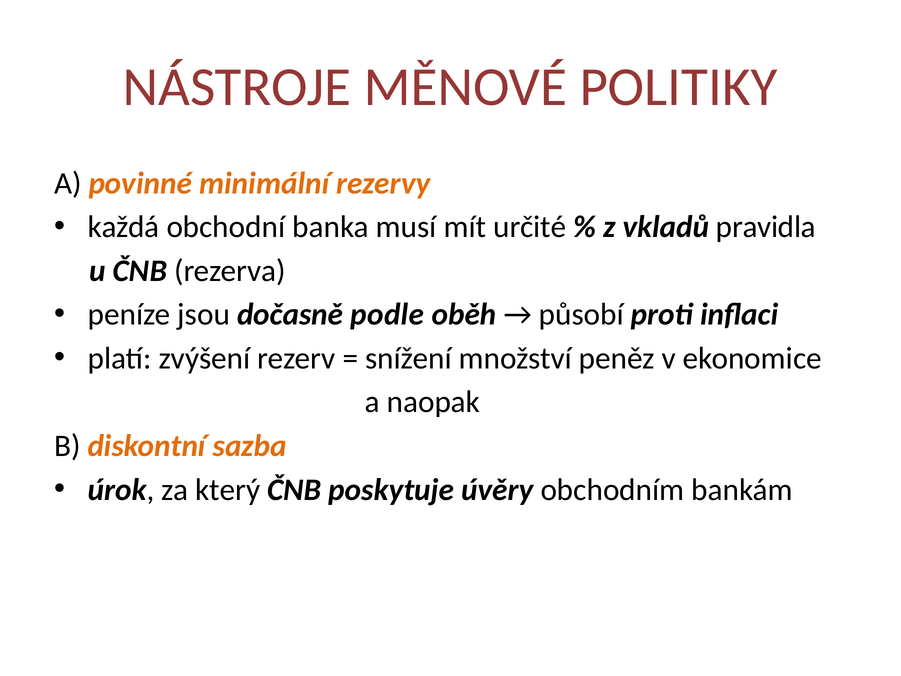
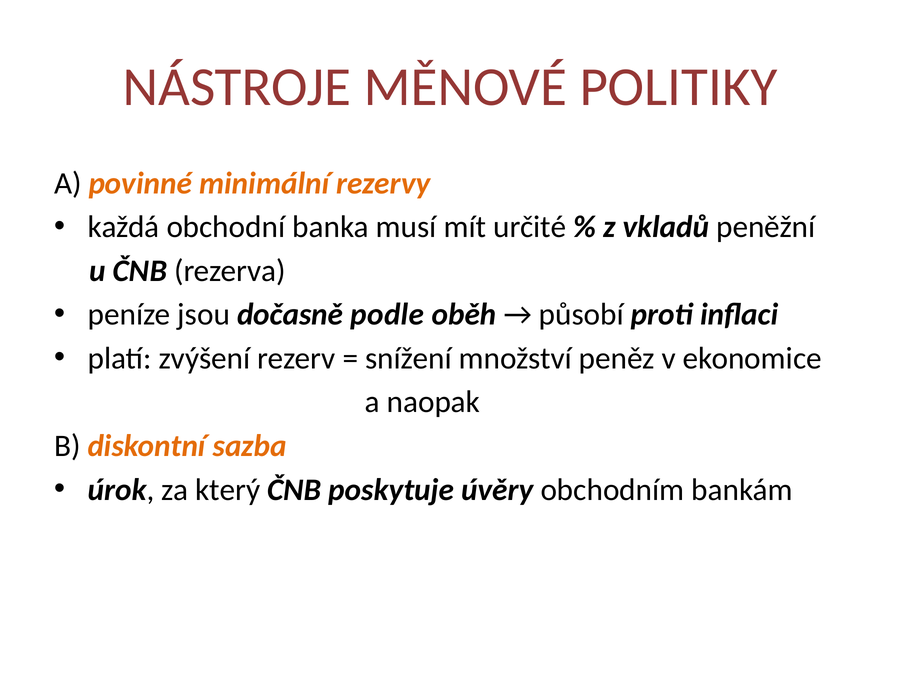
pravidla: pravidla -> peněžní (766, 227)
